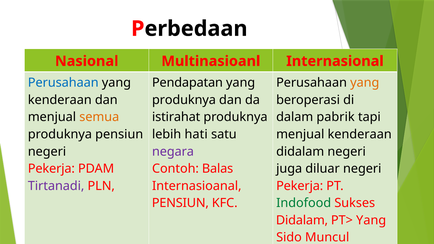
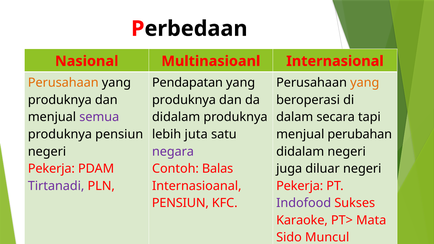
Perusahaan colour: blue -> orange (63, 83)
kenderaan: kenderaan -> produknya (60, 100)
semua colour: orange -> purple (99, 117)
istirahat: istirahat -> didalam (176, 117)
pabrik: pabrik -> secara (336, 117)
hati: hati -> juta (196, 134)
menjual kenderaan: kenderaan -> perubahan (360, 134)
Indofood colour: green -> purple (304, 203)
Didalam: Didalam -> Karaoke (302, 220)
PT> Yang: Yang -> Mata (371, 220)
